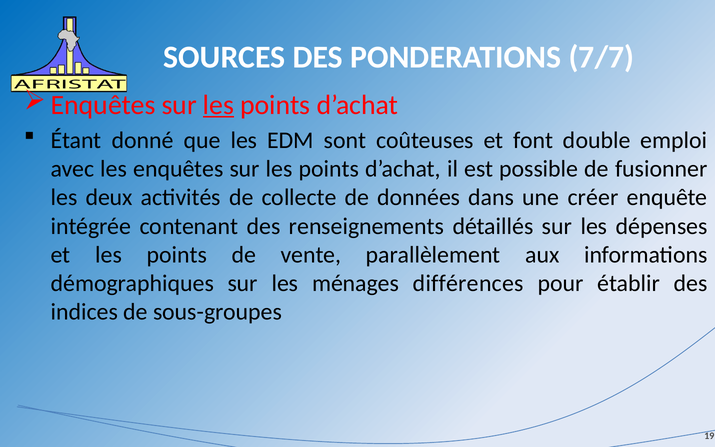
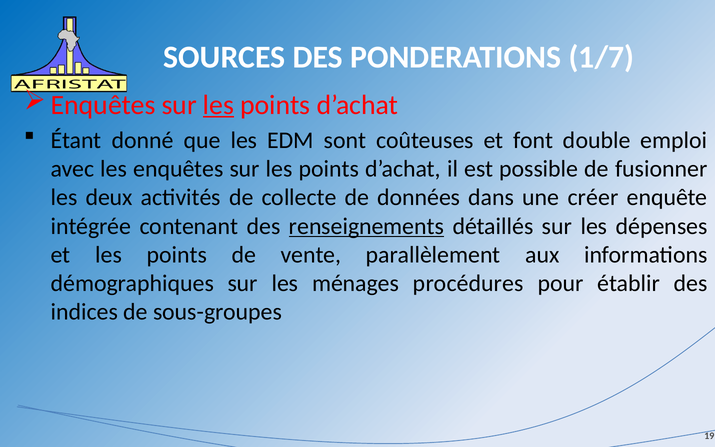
7/7: 7/7 -> 1/7 (601, 57)
renseignements underline: none -> present (366, 226)
différences: différences -> procédures (468, 283)
